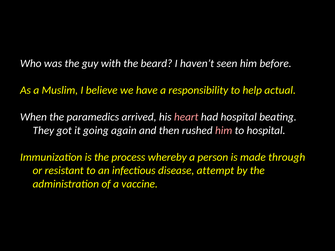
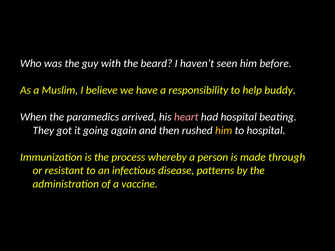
actual: actual -> buddy (280, 90)
him colour: pink -> yellow (224, 131)
attempt: attempt -> patterns (215, 171)
